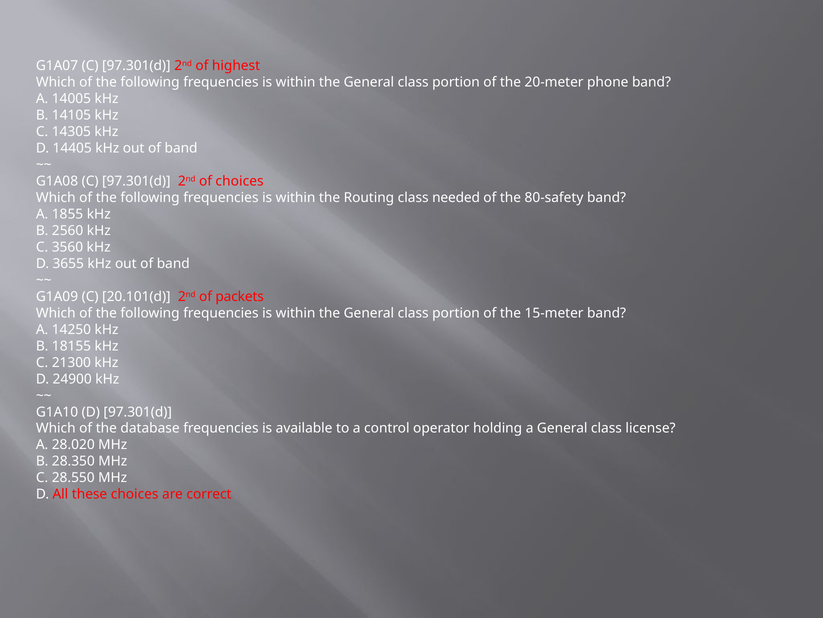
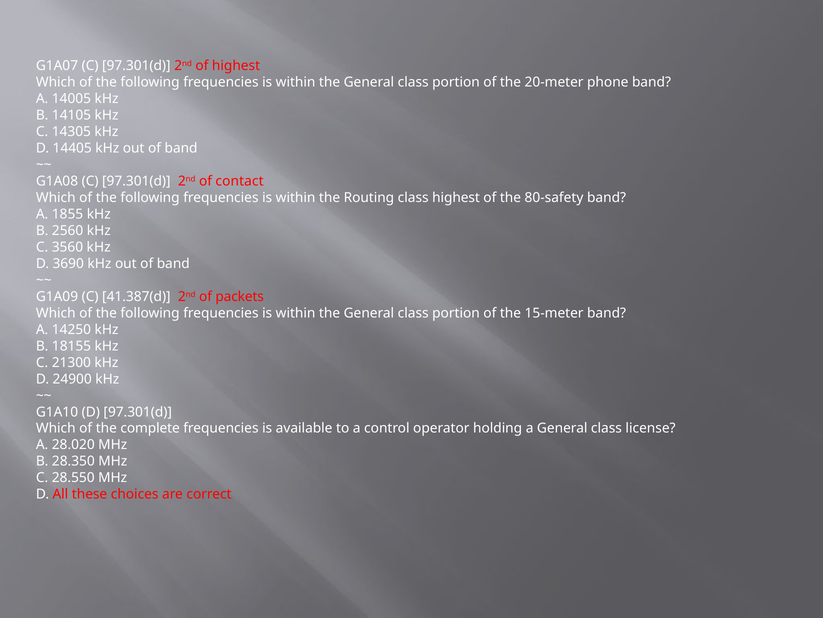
of choices: choices -> contact (240, 181)
class needed: needed -> highest (456, 198)
3655: 3655 -> 3690 (68, 263)
20.101(d: 20.101(d -> 41.387(d (136, 296)
database: database -> complete (150, 428)
